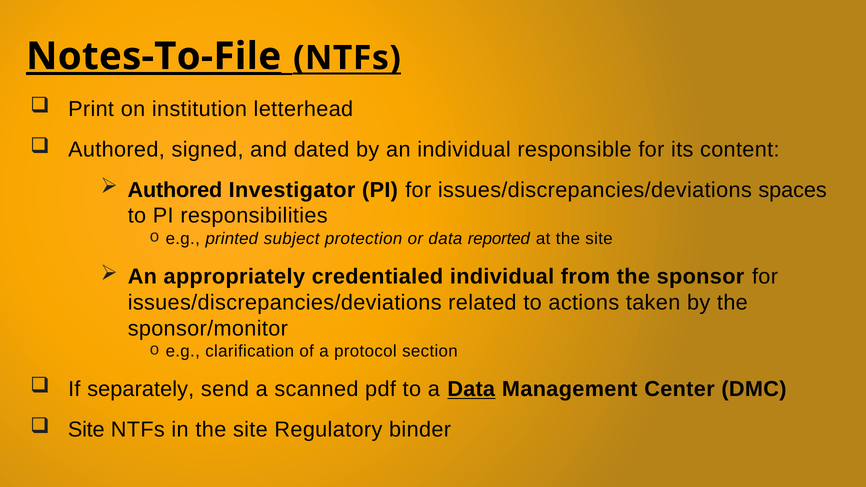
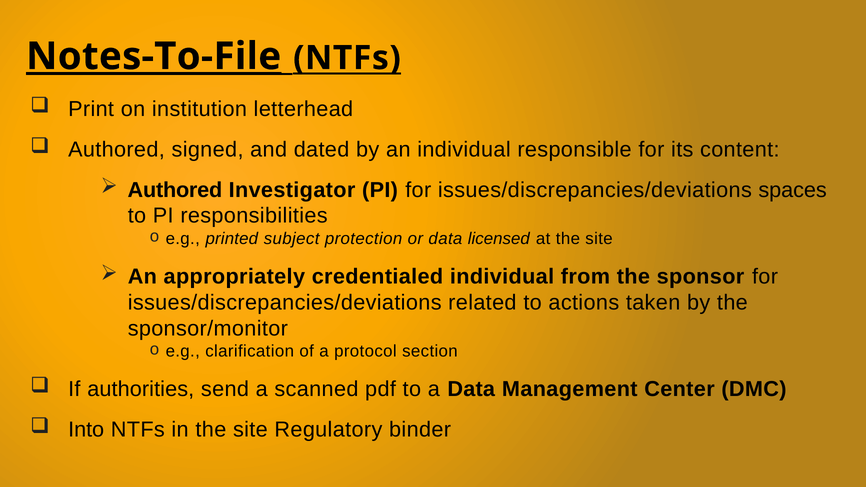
reported: reported -> licensed (499, 239)
separately: separately -> authorities (141, 389)
Data underline: present -> none (471, 389)
Site: Site -> Into (86, 430)
